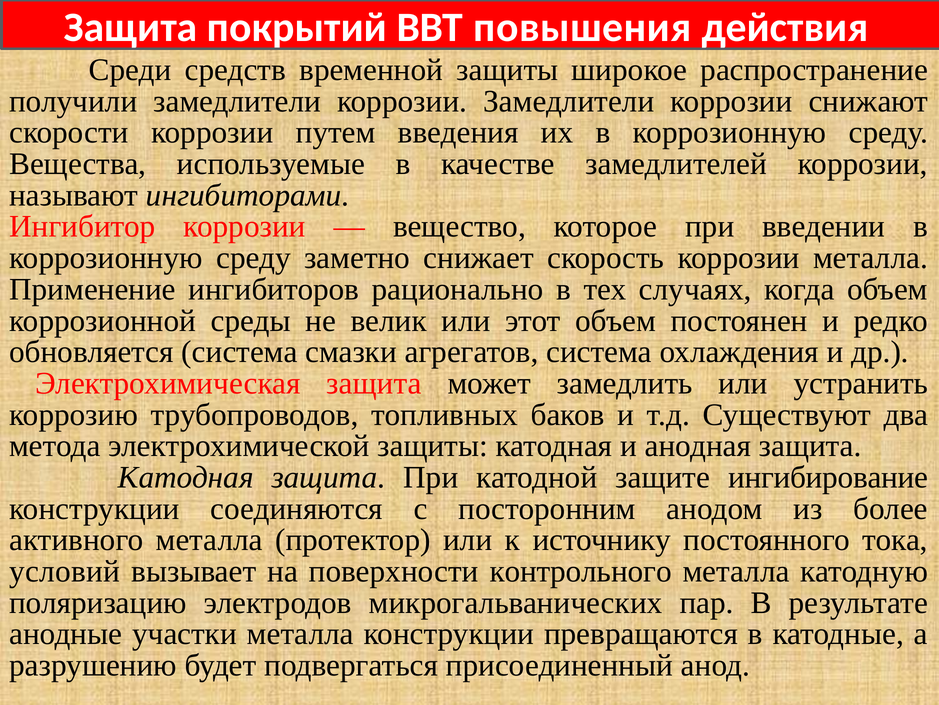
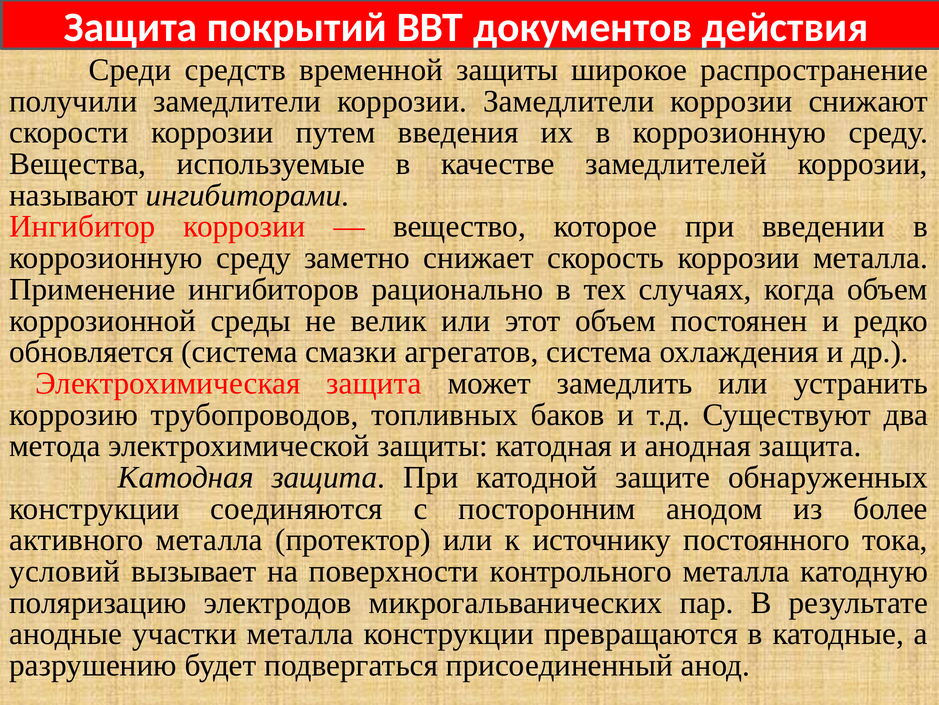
повышения: повышения -> документов (583, 27)
ингибирование: ингибирование -> обнаруженных (828, 477)
